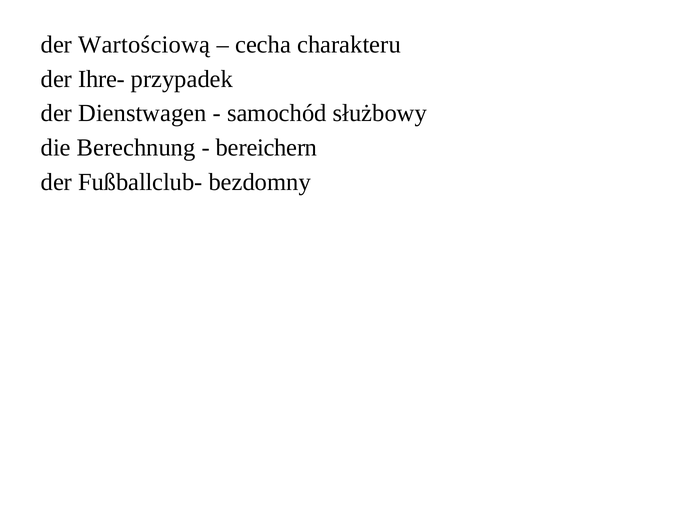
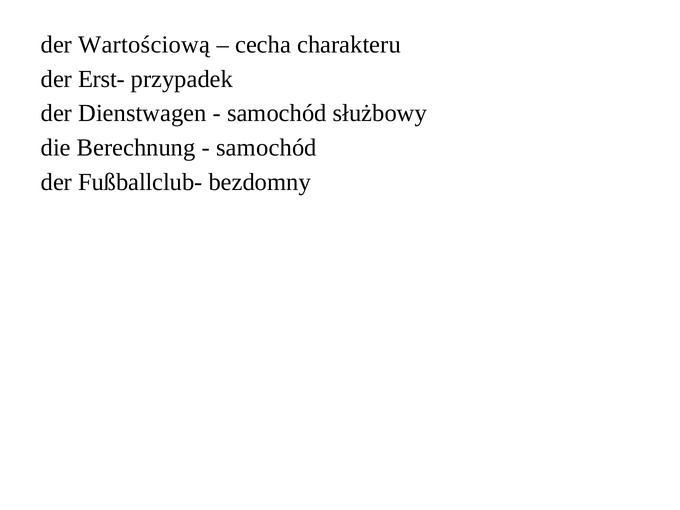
Ihre-: Ihre- -> Erst- (102, 79)
bereichern: bereichern -> samochód (266, 148)
